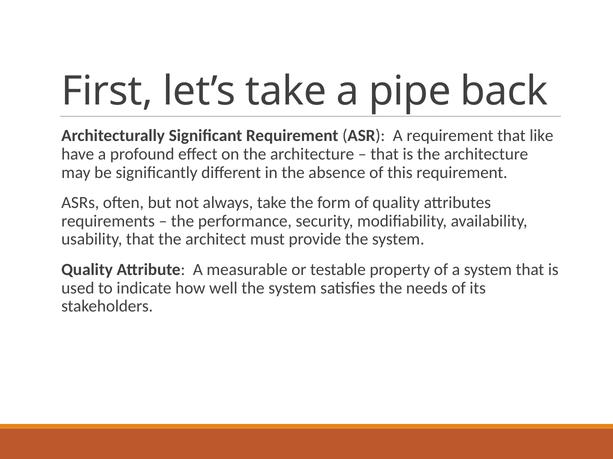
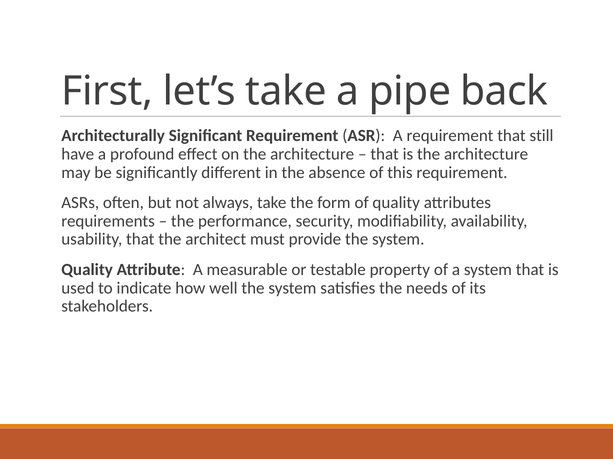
like: like -> still (541, 136)
